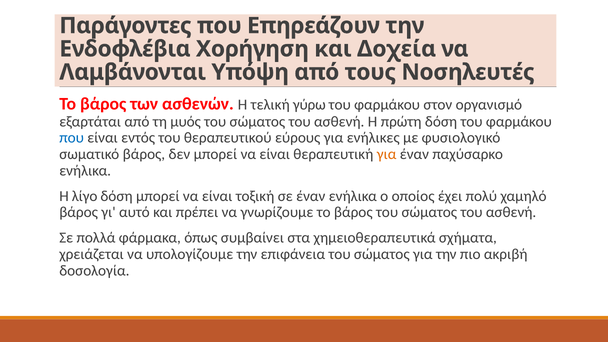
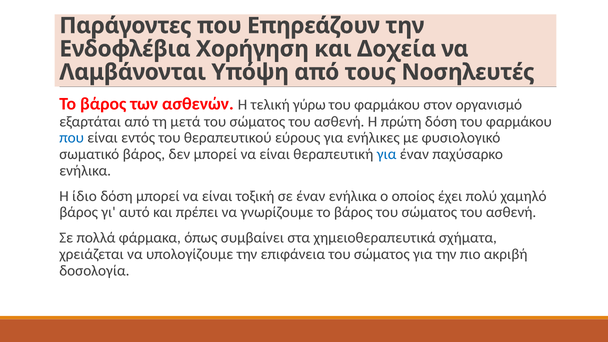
μυός: μυός -> μετά (185, 122)
για colour: orange -> blue (387, 154)
λίγο: λίγο -> ίδιο (84, 196)
